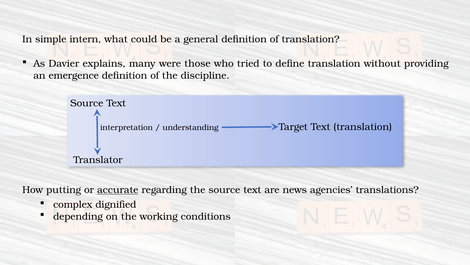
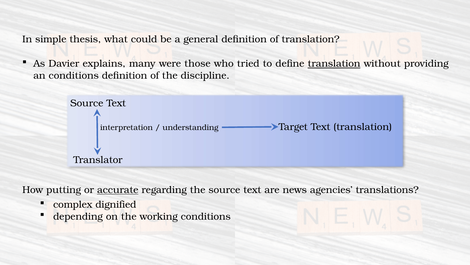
intern: intern -> thesis (85, 39)
translation underline: none -> present (334, 64)
an emergence: emergence -> conditions (74, 75)
